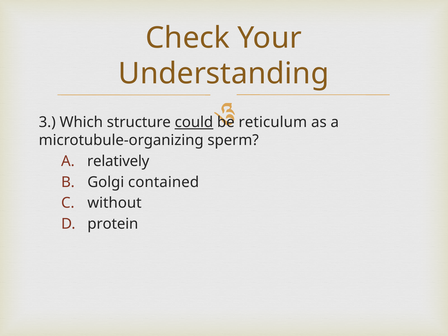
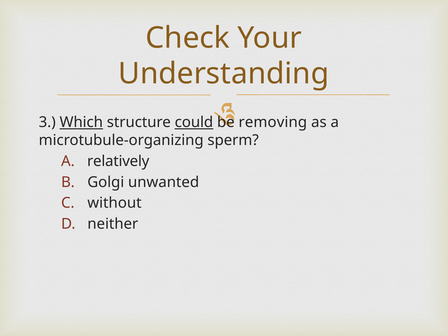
Which underline: none -> present (81, 122)
reticulum: reticulum -> removing (273, 122)
contained: contained -> unwanted (164, 182)
protein: protein -> neither (113, 224)
